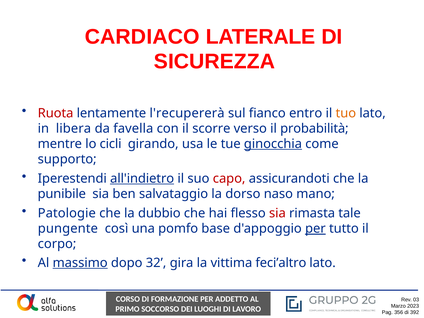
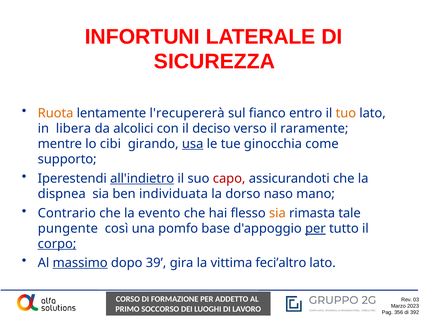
CARDIACO: CARDIACO -> INFORTUNI (142, 37)
Ruota colour: red -> orange (56, 113)
favella: favella -> alcolici (133, 128)
scorre: scorre -> deciso (211, 128)
probabilità: probabilità -> raramente (314, 128)
cicli: cicli -> cibi (110, 144)
usa underline: none -> present (193, 144)
ginocchia underline: present -> none (273, 144)
punibile: punibile -> dispnea (62, 194)
salvataggio: salvataggio -> individuata (173, 194)
Patologie: Patologie -> Contrario (67, 213)
dubbio: dubbio -> evento (159, 213)
sia colour: red -> orange (277, 213)
corpo underline: none -> present (57, 244)
32: 32 -> 39 (156, 263)
